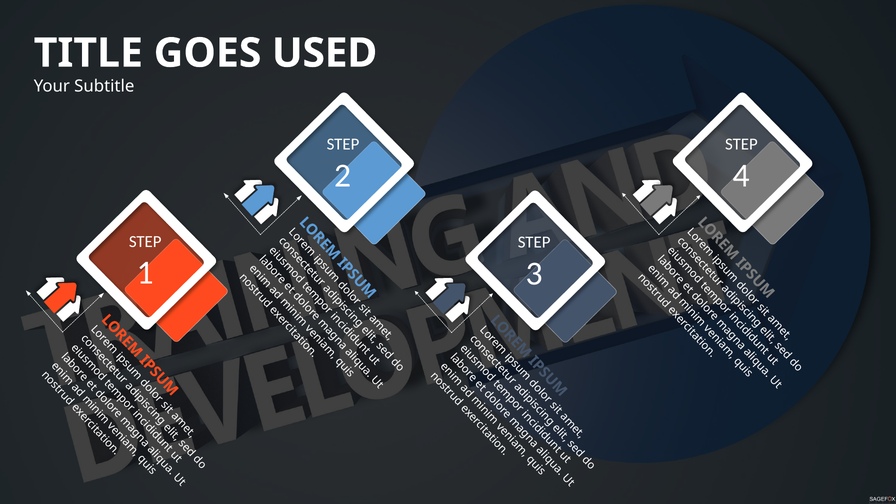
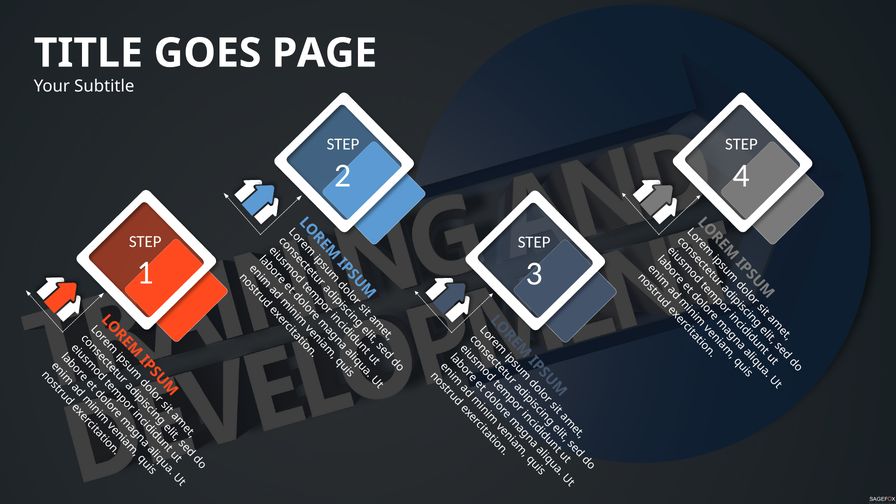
USED: USED -> PAGE (325, 53)
